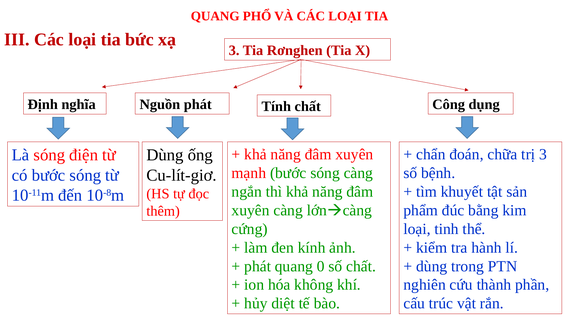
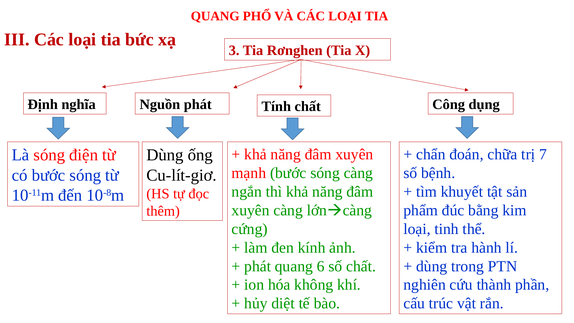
trị 3: 3 -> 7 (543, 154)
0: 0 -> 6 (321, 266)
